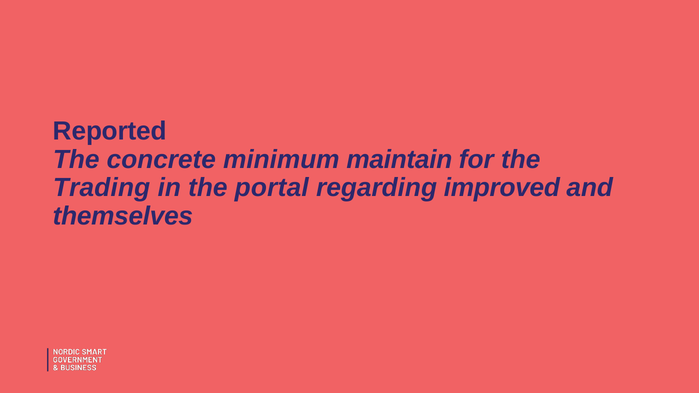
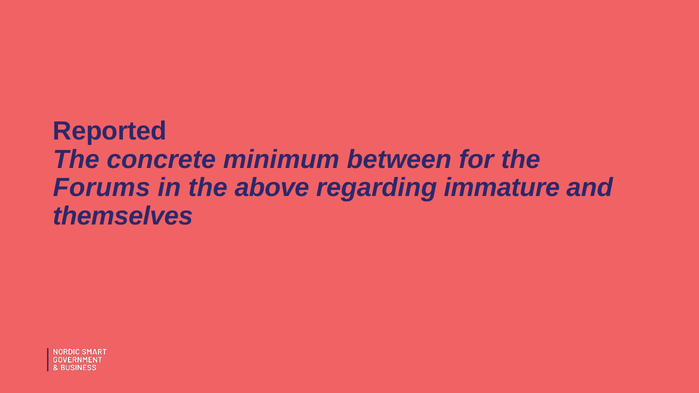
maintain: maintain -> between (399, 160)
Trading: Trading -> Forums (102, 188)
portal: portal -> above (272, 188)
improved: improved -> immature (502, 188)
